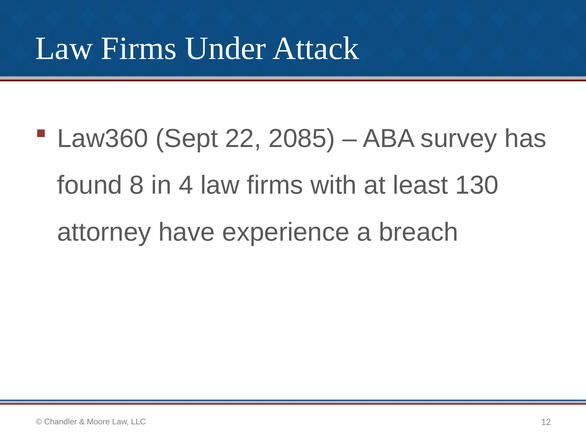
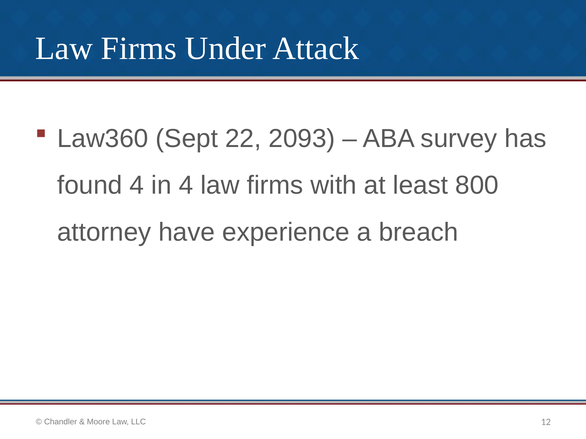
2085: 2085 -> 2093 (302, 139)
found 8: 8 -> 4 (137, 186)
130: 130 -> 800 (477, 186)
